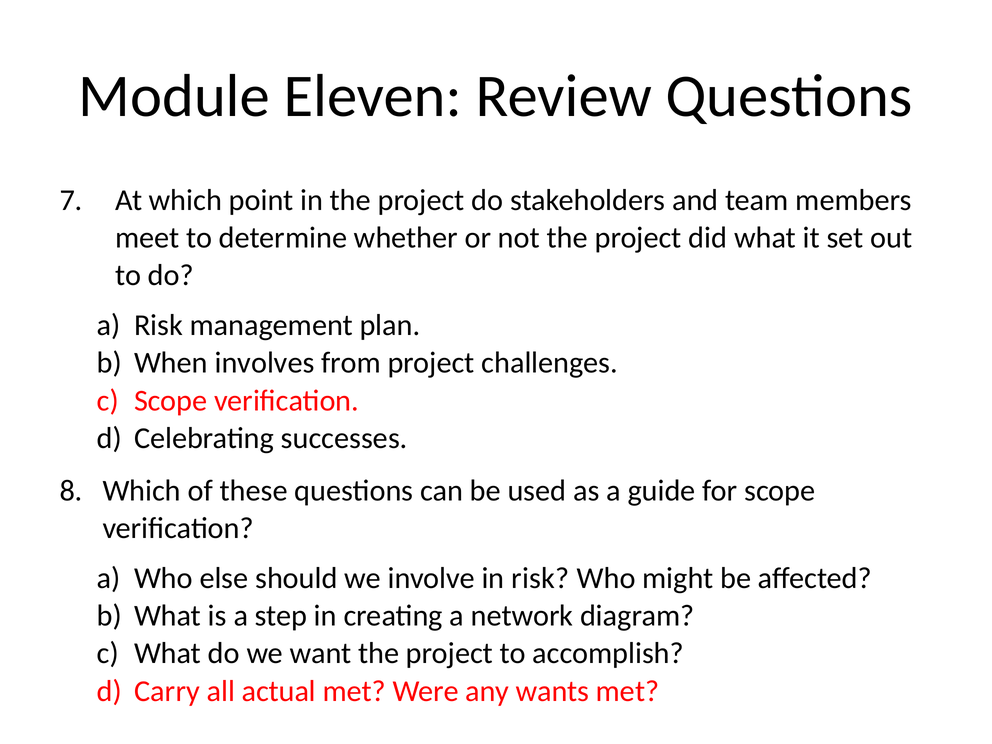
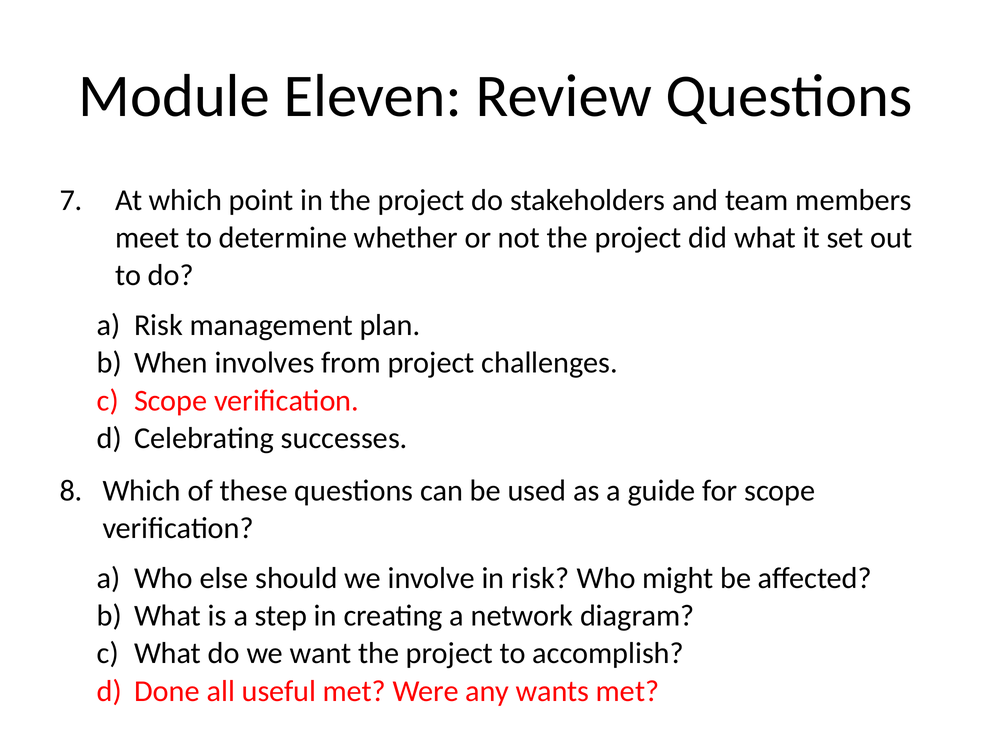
Carry: Carry -> Done (167, 691)
actual: actual -> useful (279, 691)
